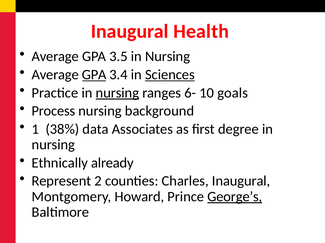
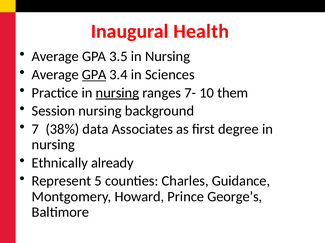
Sciences underline: present -> none (170, 75)
6-: 6- -> 7- (190, 93)
goals: goals -> them (233, 93)
Process: Process -> Session (53, 111)
1: 1 -> 7 (35, 129)
2: 2 -> 5 (98, 182)
Charles Inaugural: Inaugural -> Guidance (241, 182)
George’s underline: present -> none (235, 197)
